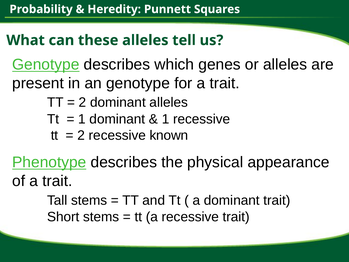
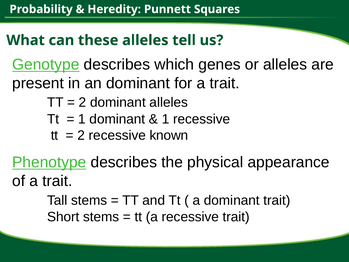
an genotype: genotype -> dominant (138, 83)
